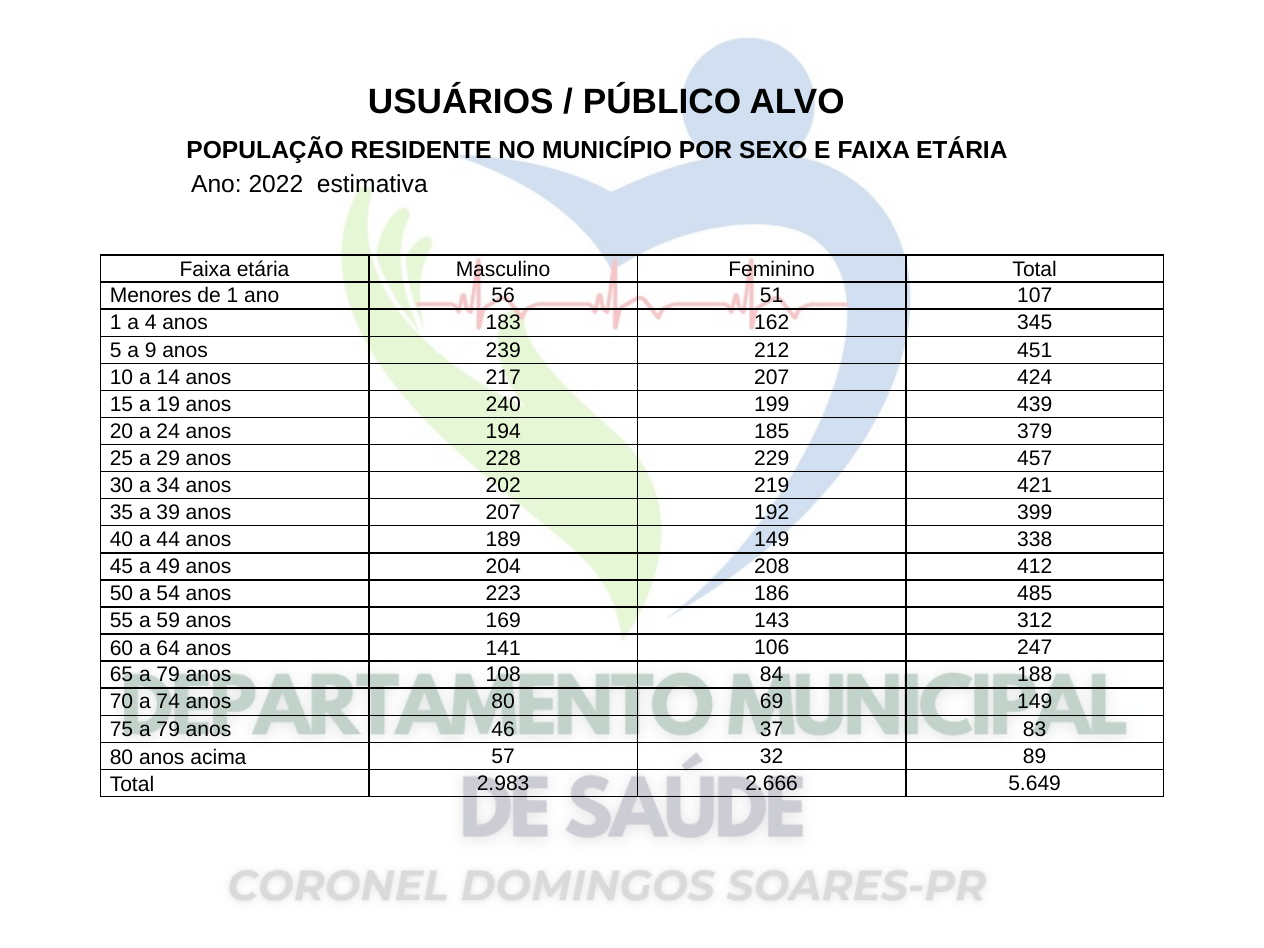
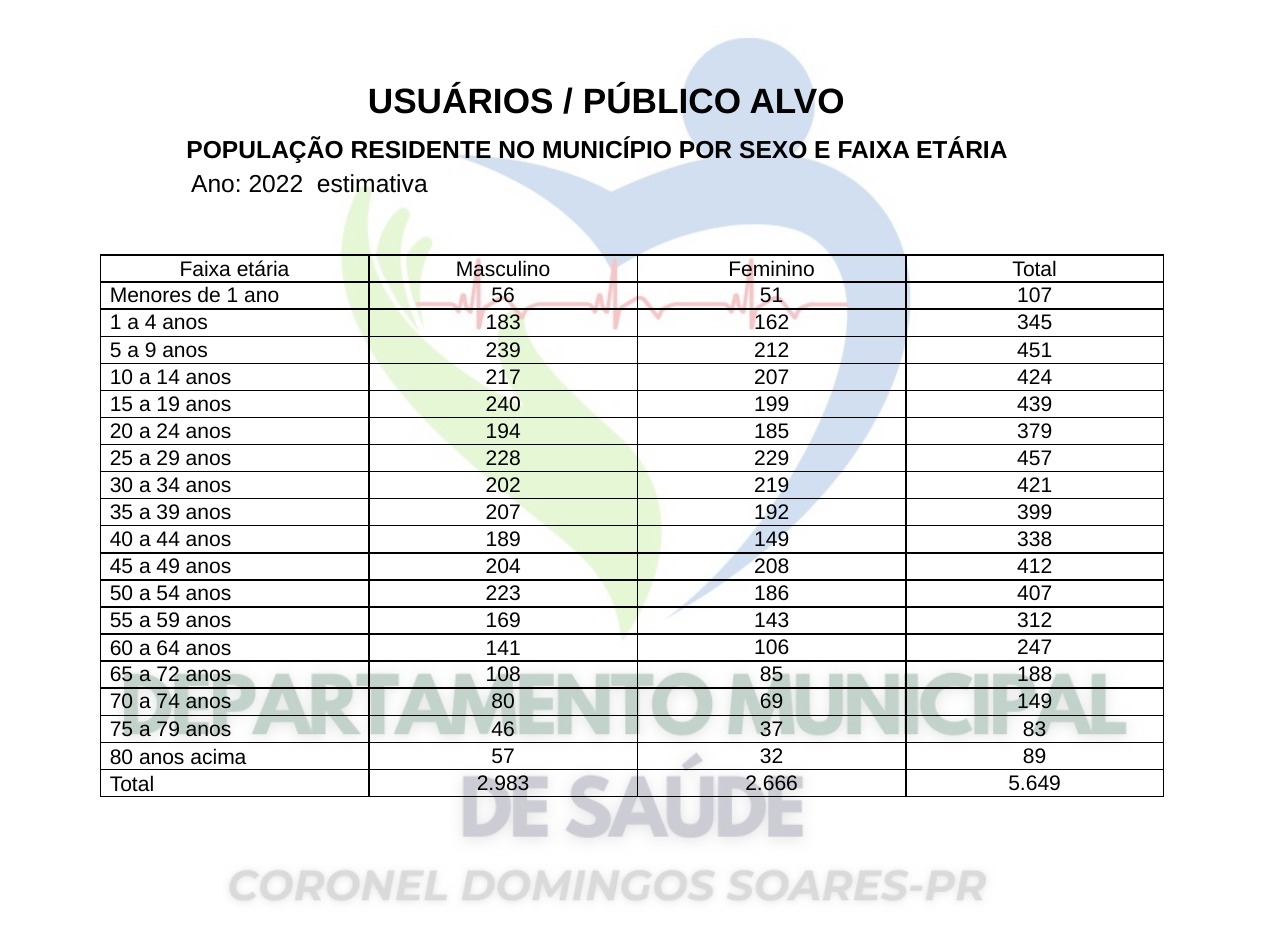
485: 485 -> 407 (1035, 594)
65 a 79: 79 -> 72 (168, 675)
84: 84 -> 85 (772, 675)
